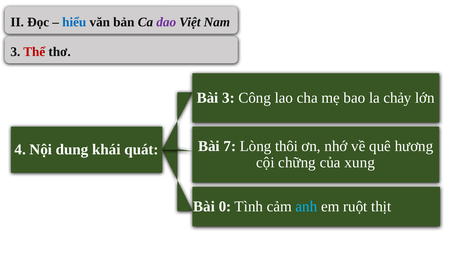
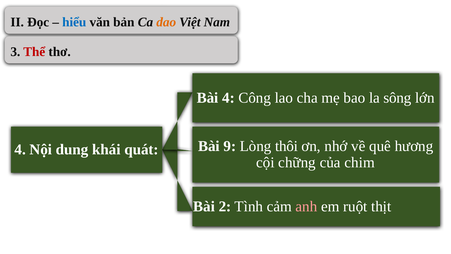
dao colour: purple -> orange (166, 22)
Bài 3: 3 -> 4 (228, 98)
chảy: chảy -> sông (398, 98)
7: 7 -> 9 (230, 146)
xung: xung -> chim (360, 162)
0: 0 -> 2 (225, 206)
anh colour: light blue -> pink (307, 206)
